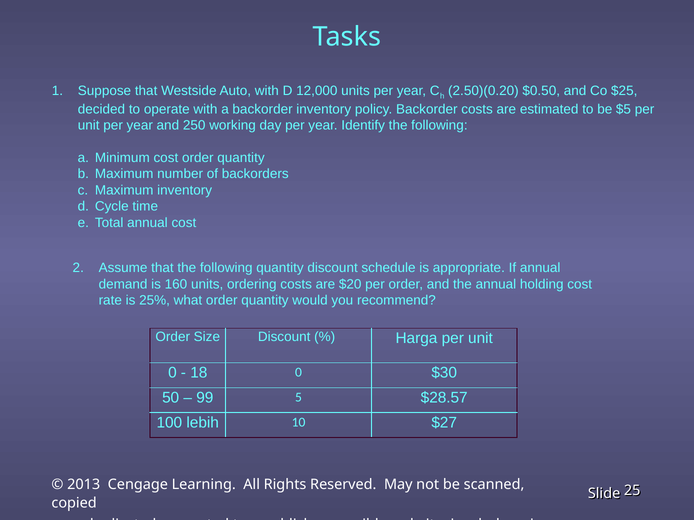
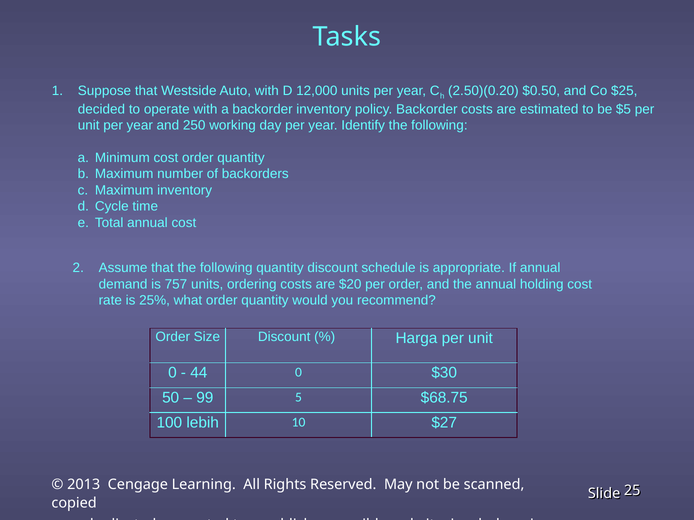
160: 160 -> 757 (176, 284)
18: 18 -> 44 (199, 373)
$28.57: $28.57 -> $68.75 (444, 398)
